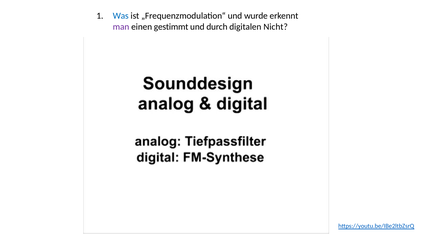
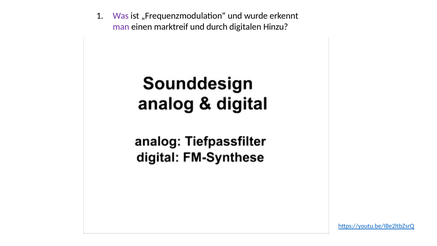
Was colour: blue -> purple (121, 16)
gestimmt: gestimmt -> marktreif (171, 27)
Nicht: Nicht -> Hinzu (276, 27)
